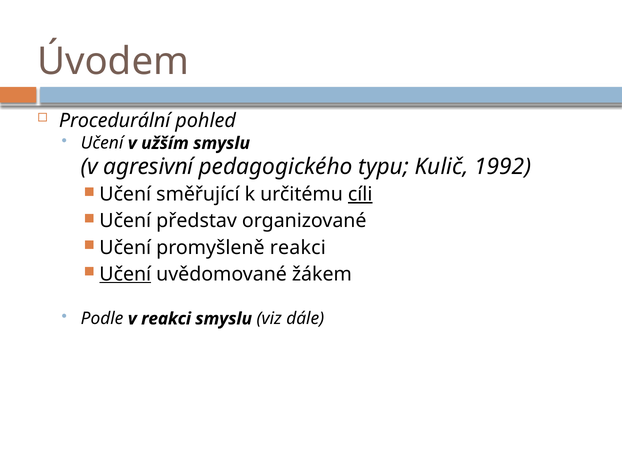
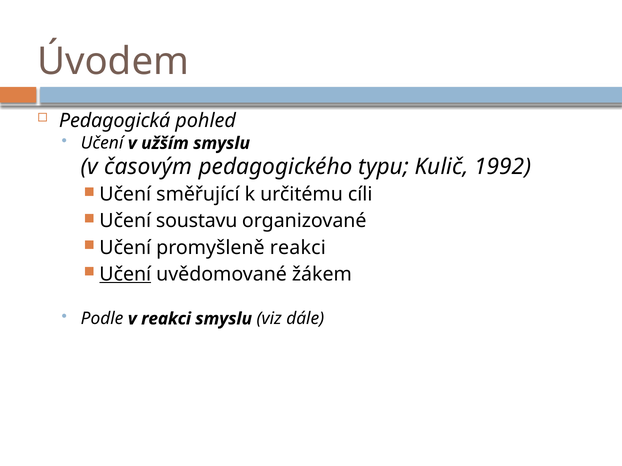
Procedurální: Procedurální -> Pedagogická (115, 121)
agresivní: agresivní -> časovým (148, 167)
cíli underline: present -> none (360, 195)
představ: představ -> soustavu (197, 221)
